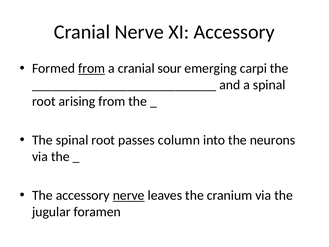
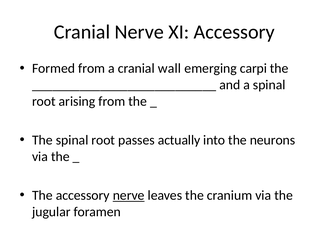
from underline: present -> none (92, 68)
sour: sour -> wall (170, 68)
column: column -> actually (179, 140)
